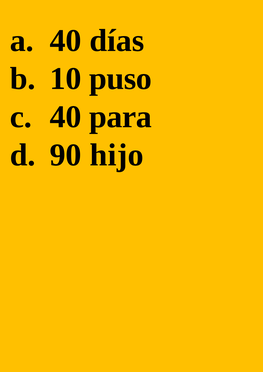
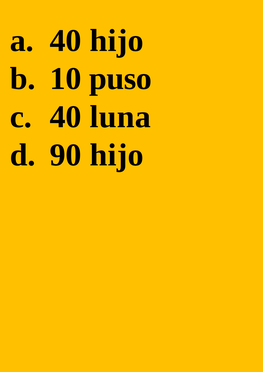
40 días: días -> hijo (117, 41)
para: para -> luna (120, 117)
